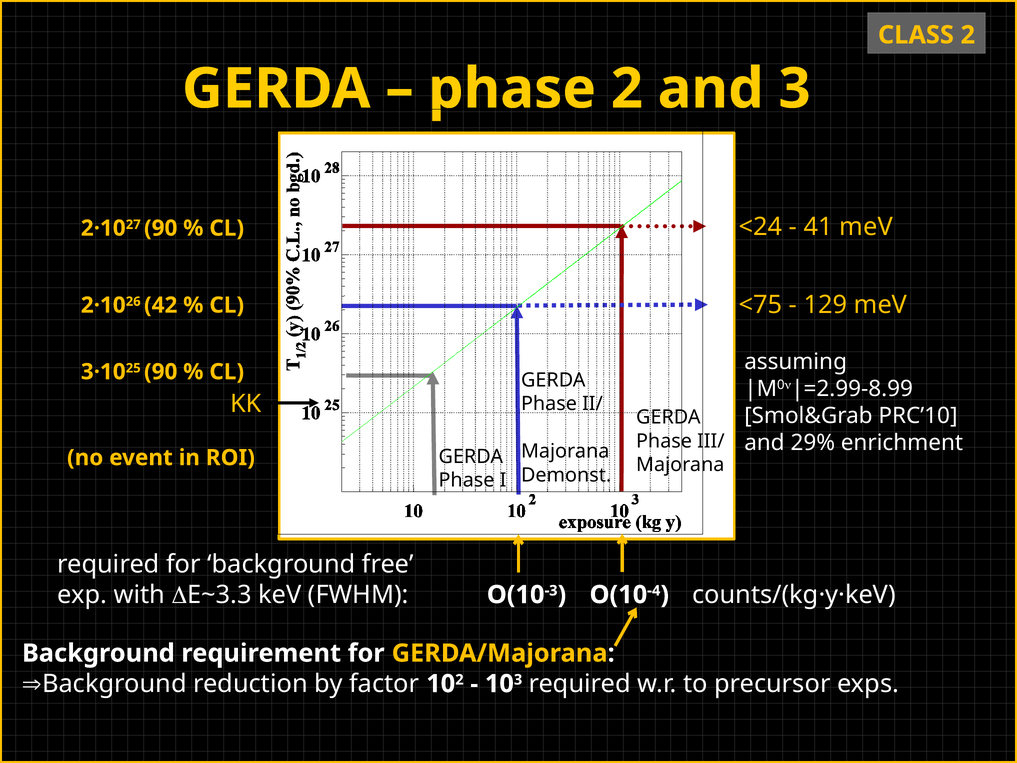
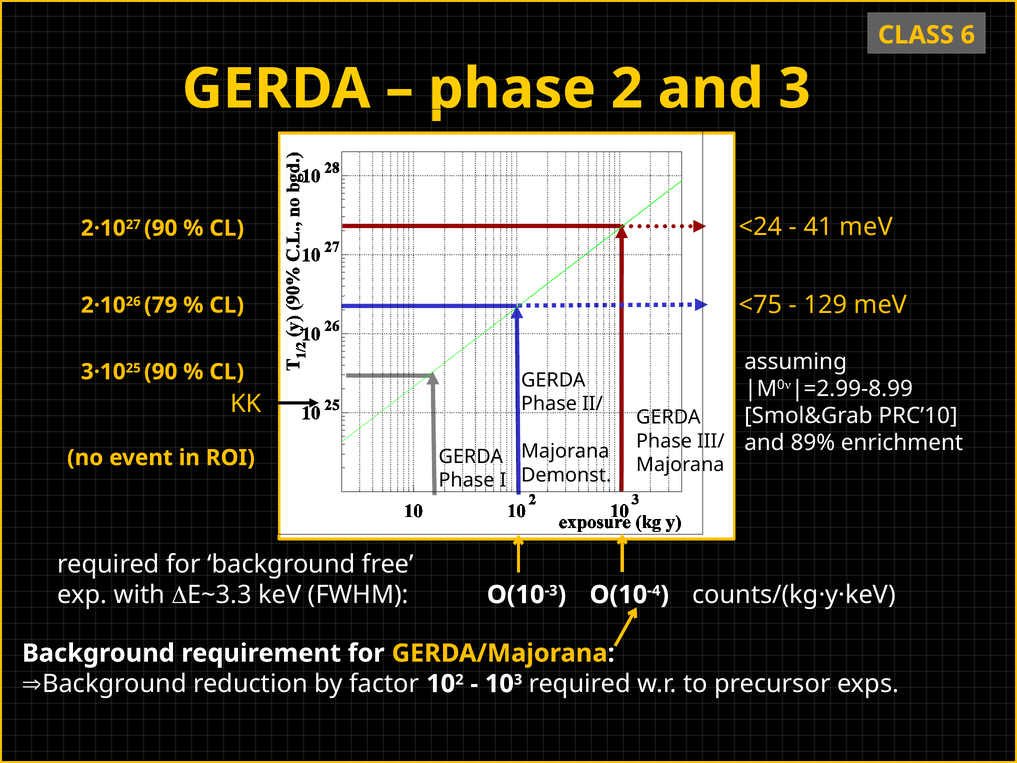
CLASS 2: 2 -> 6 (968, 35)
42: 42 -> 79 (161, 305)
29%: 29% -> 89% (813, 443)
